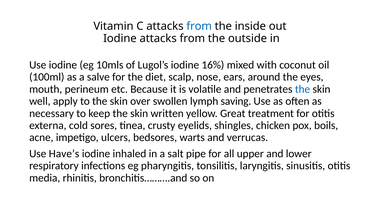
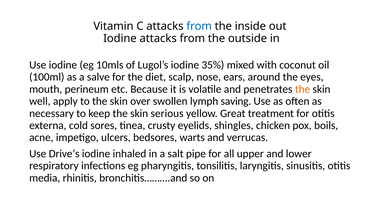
16%: 16% -> 35% (213, 65)
the colour: blue -> orange (303, 89)
written: written -> serious (167, 113)
Have’s: Have’s -> Drive’s (64, 153)
